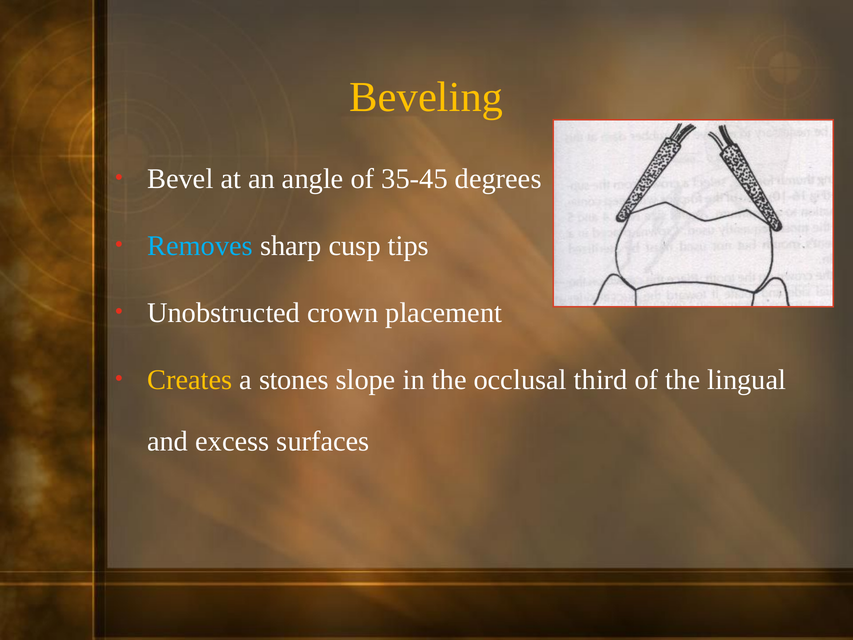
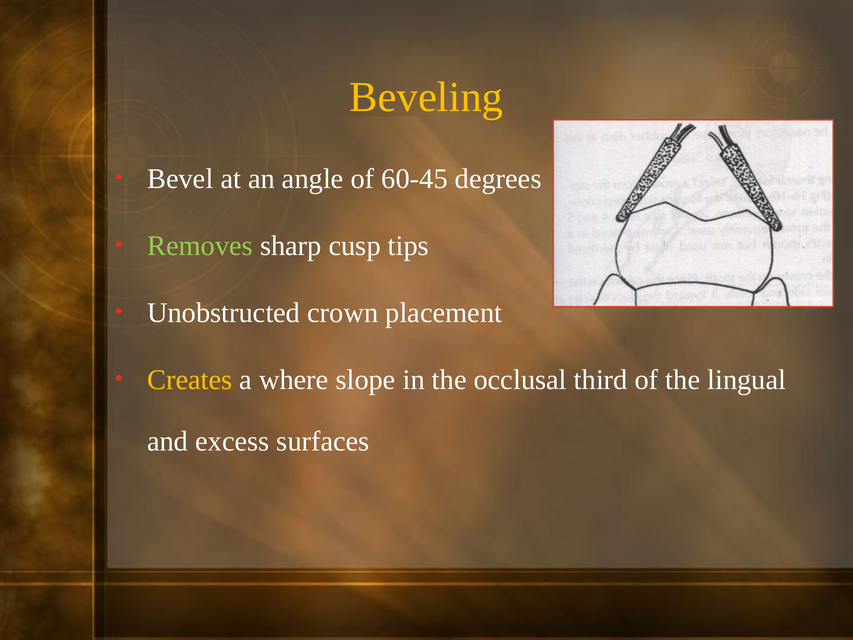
35-45: 35-45 -> 60-45 (415, 179)
Removes colour: light blue -> light green (200, 246)
stones: stones -> where (294, 380)
